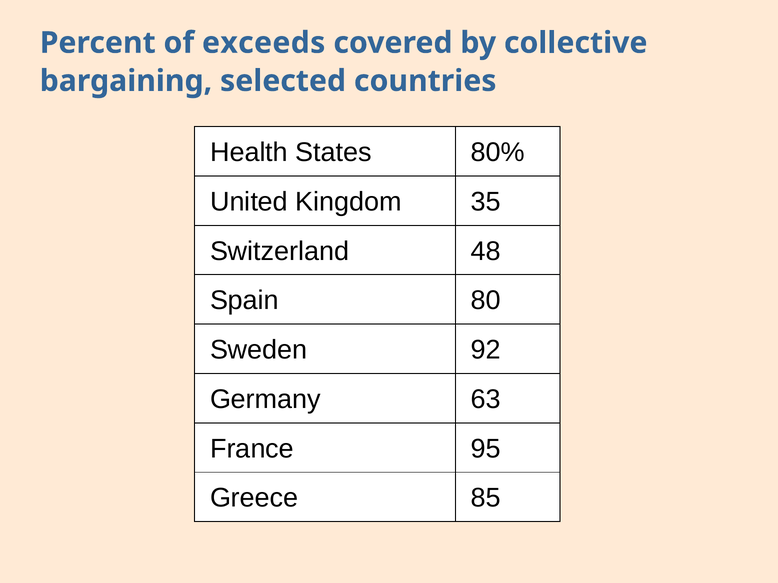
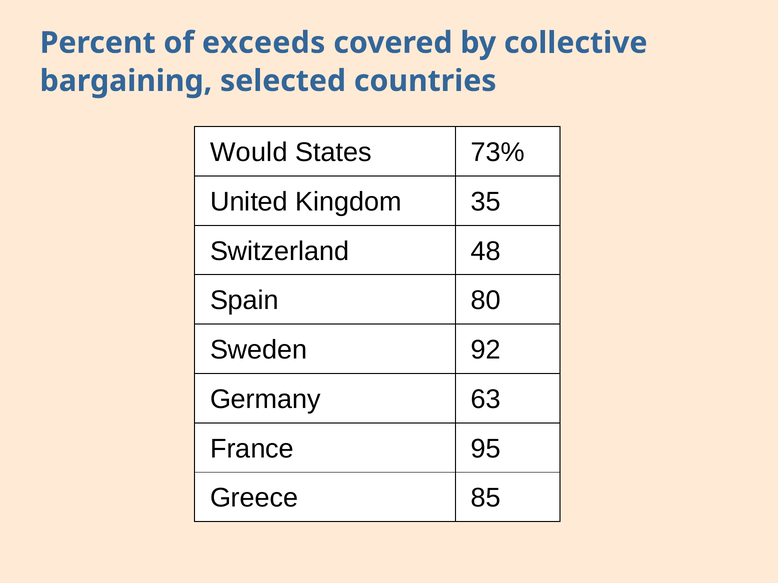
Health: Health -> Would (249, 152)
80%: 80% -> 73% (498, 152)
